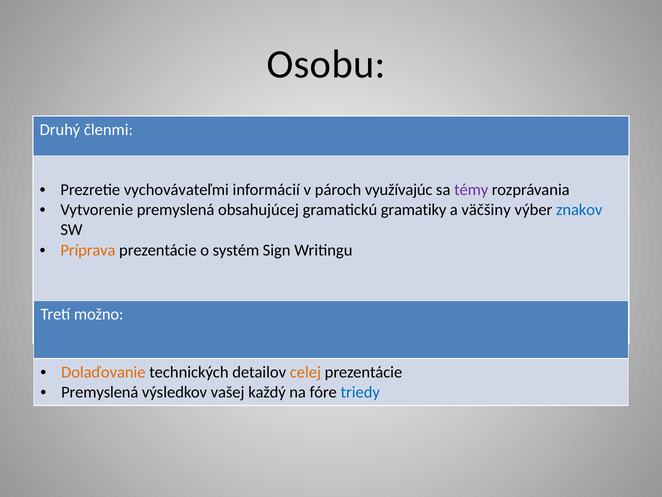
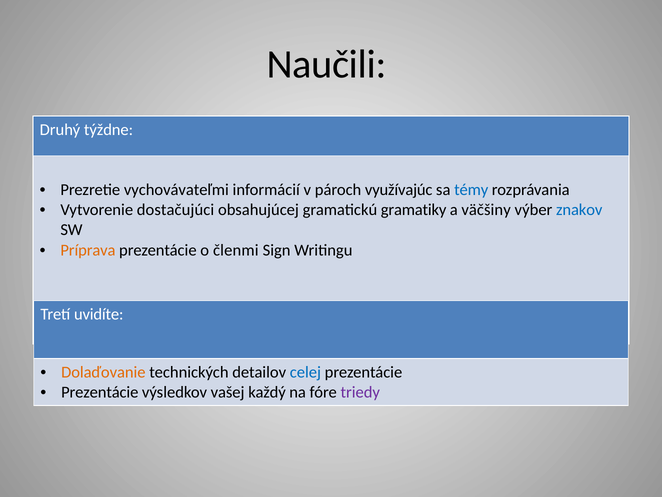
Osobu: Osobu -> Naučili (327, 64)
členmi: členmi -> týždne (108, 129)
témy colour: purple -> blue (471, 189)
Vytvorenie premyslená: premyslená -> dostačujúci (175, 210)
systém: systém -> členmi (236, 250)
možno: možno -> uvidíte (99, 314)
celej colour: orange -> blue (305, 372)
Premyslená: Premyslená -> Prezentácie (100, 392)
triedy colour: blue -> purple (360, 392)
